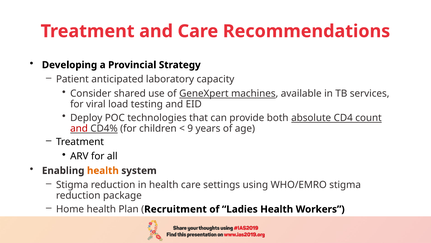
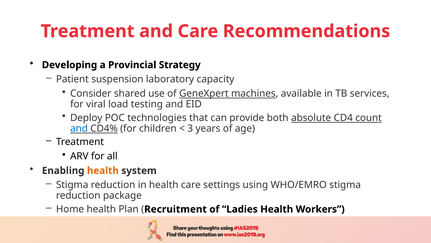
anticipated: anticipated -> suspension (117, 79)
and colour: red -> blue (79, 128)
9: 9 -> 3 (190, 128)
